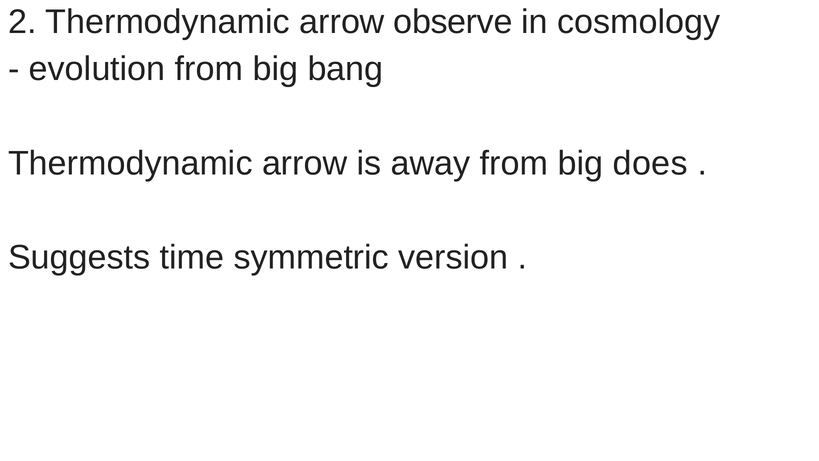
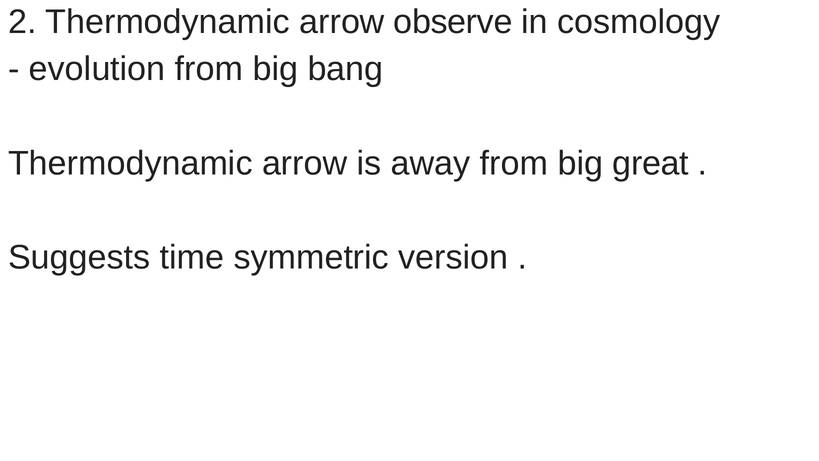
does: does -> great (651, 163)
